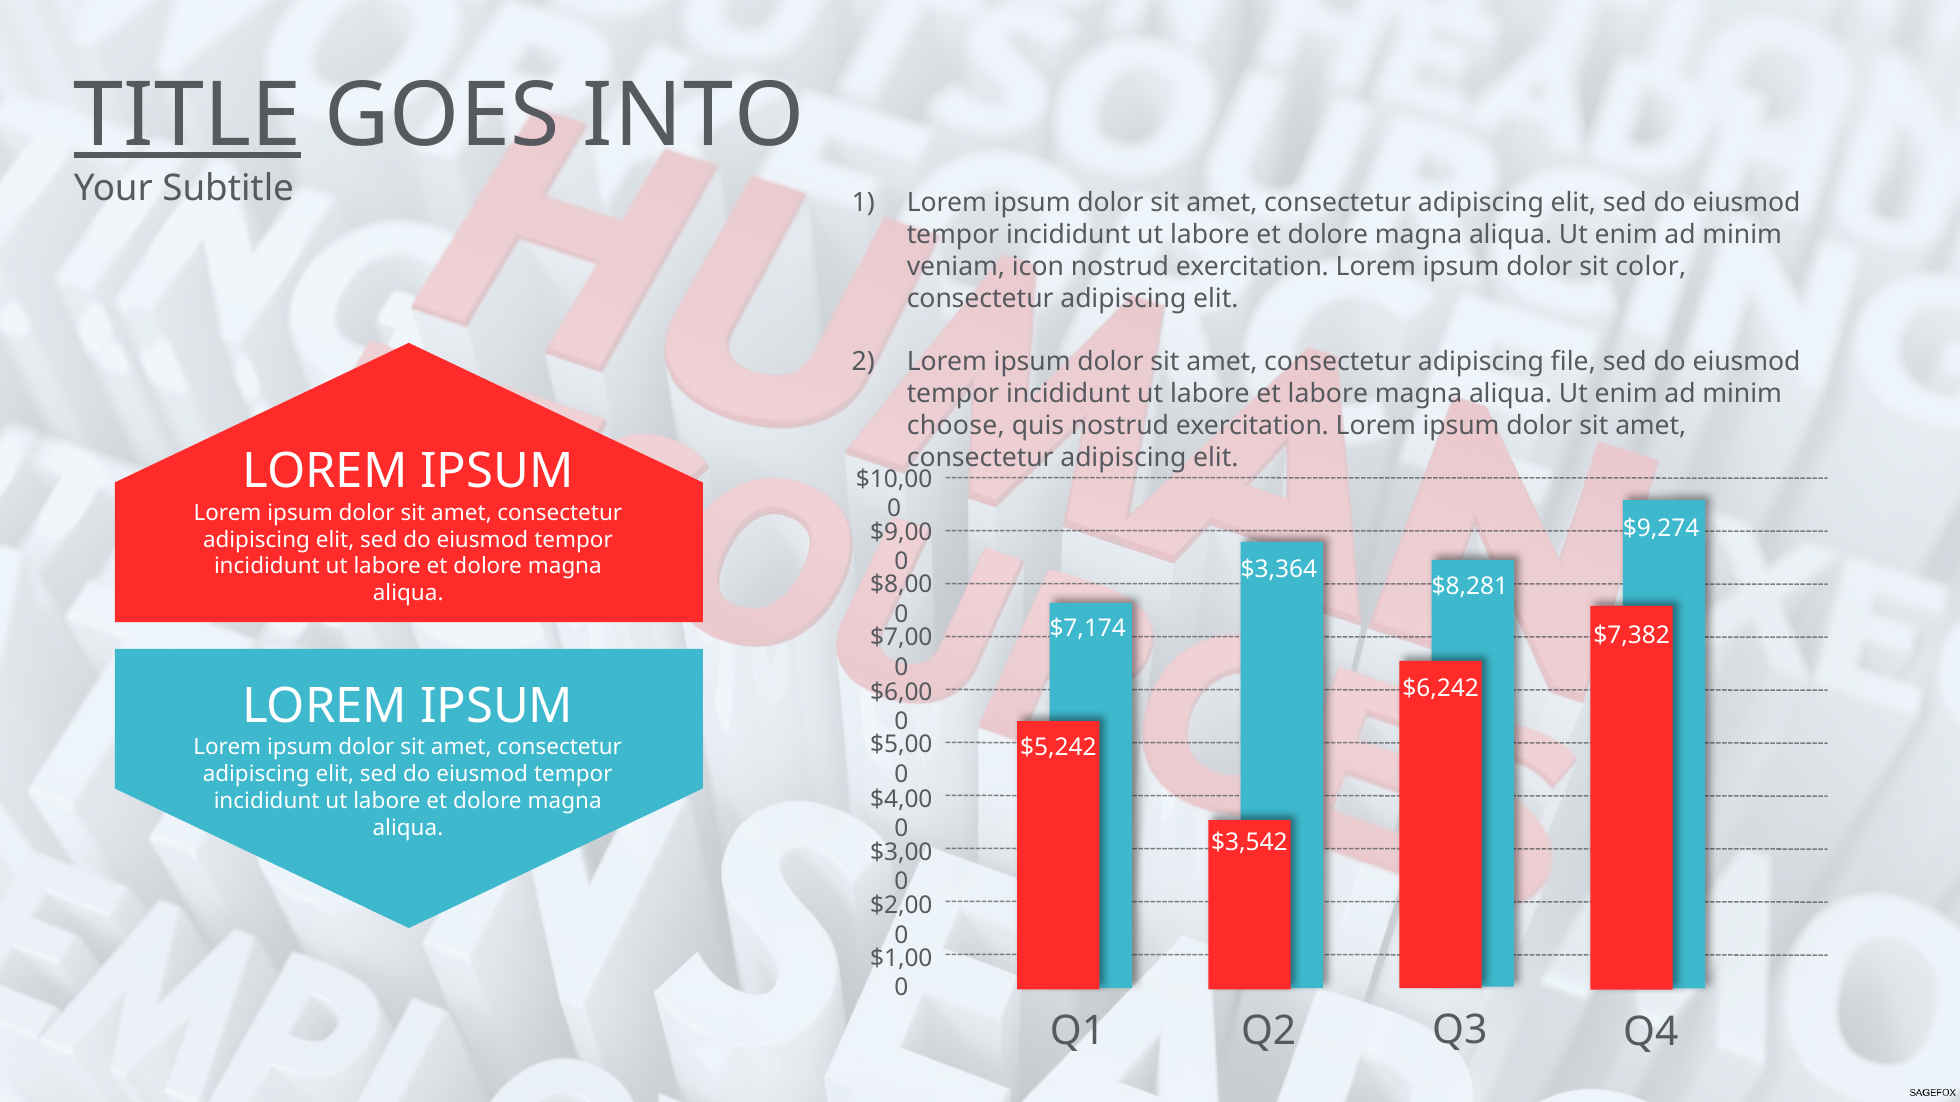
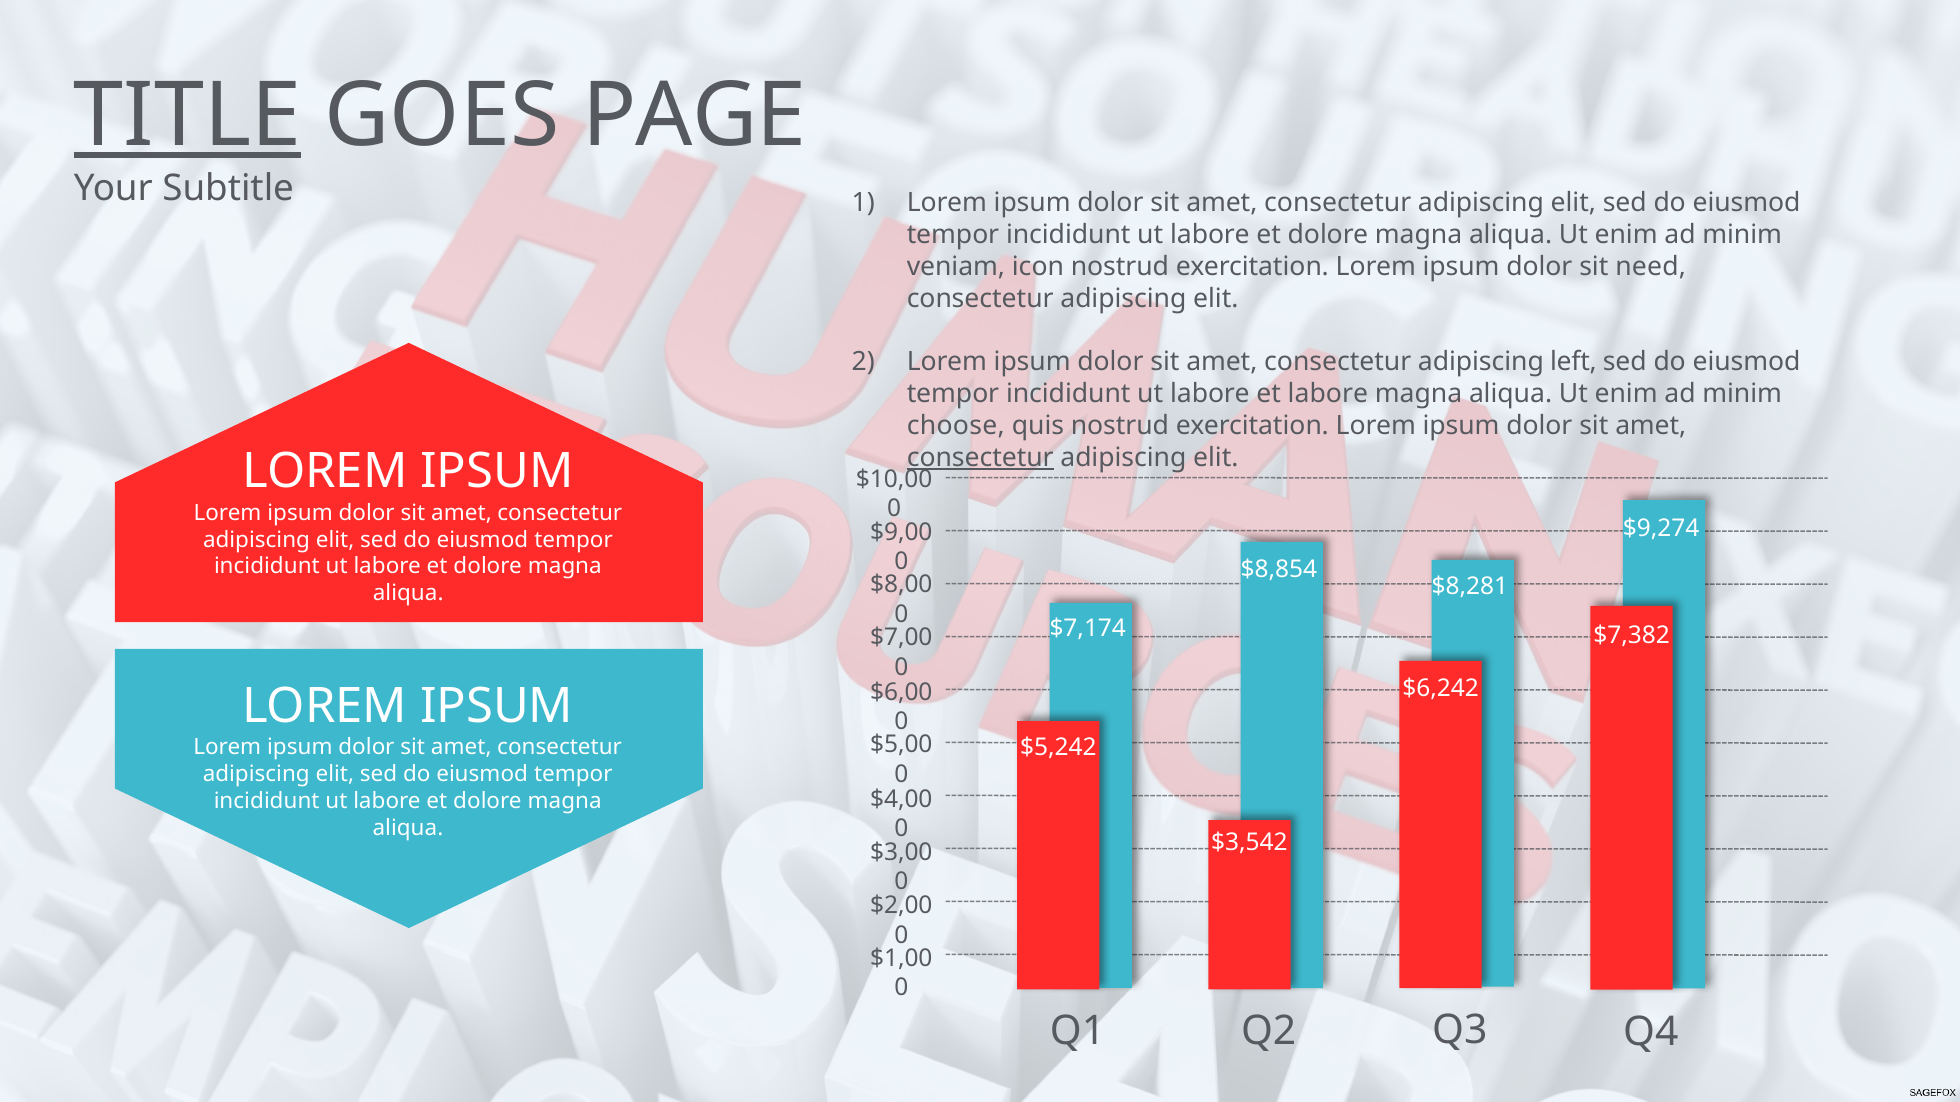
INTO: INTO -> PAGE (694, 116)
color: color -> need (1651, 267)
file: file -> left (1573, 362)
consectetur underline: none -> present (980, 458)
$3,364: $3,364 -> $8,854 (1279, 570)
